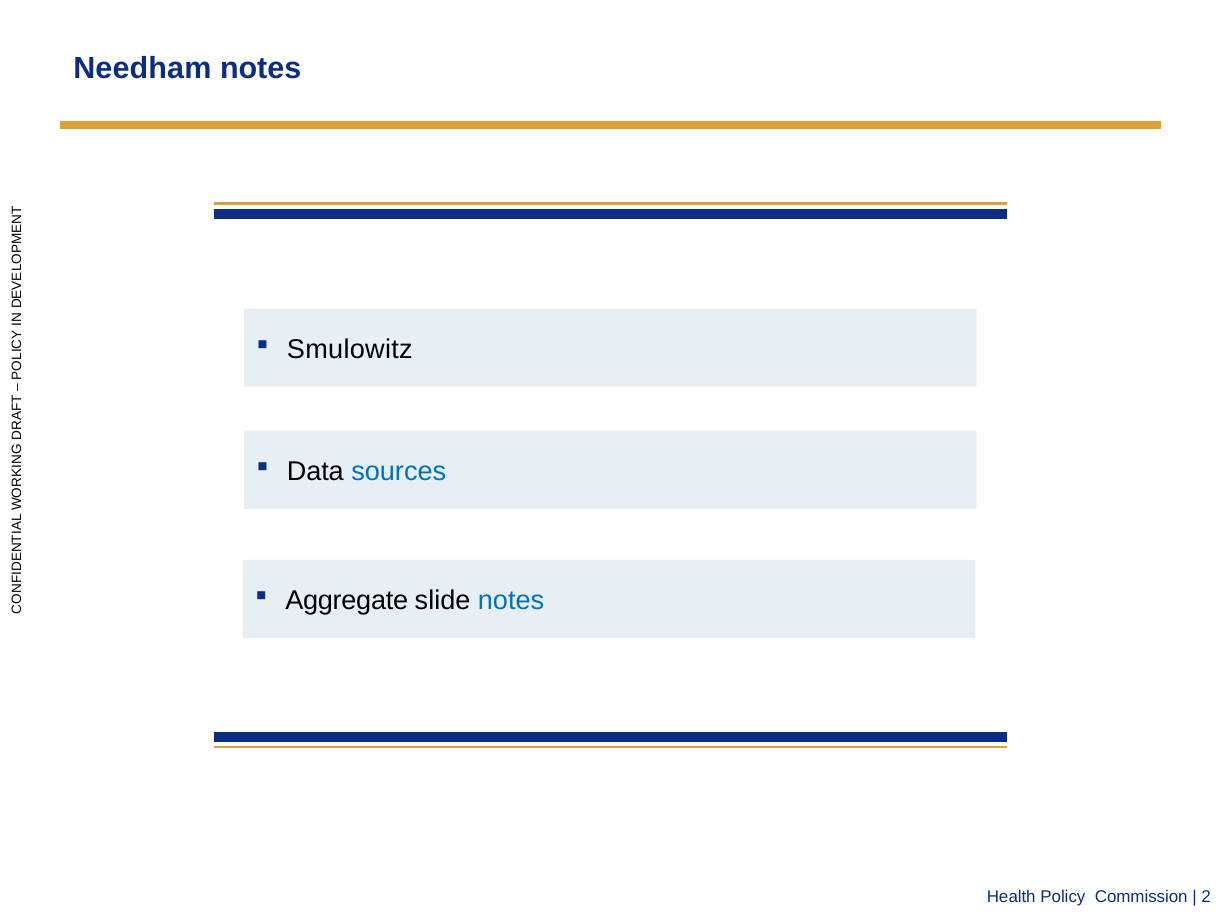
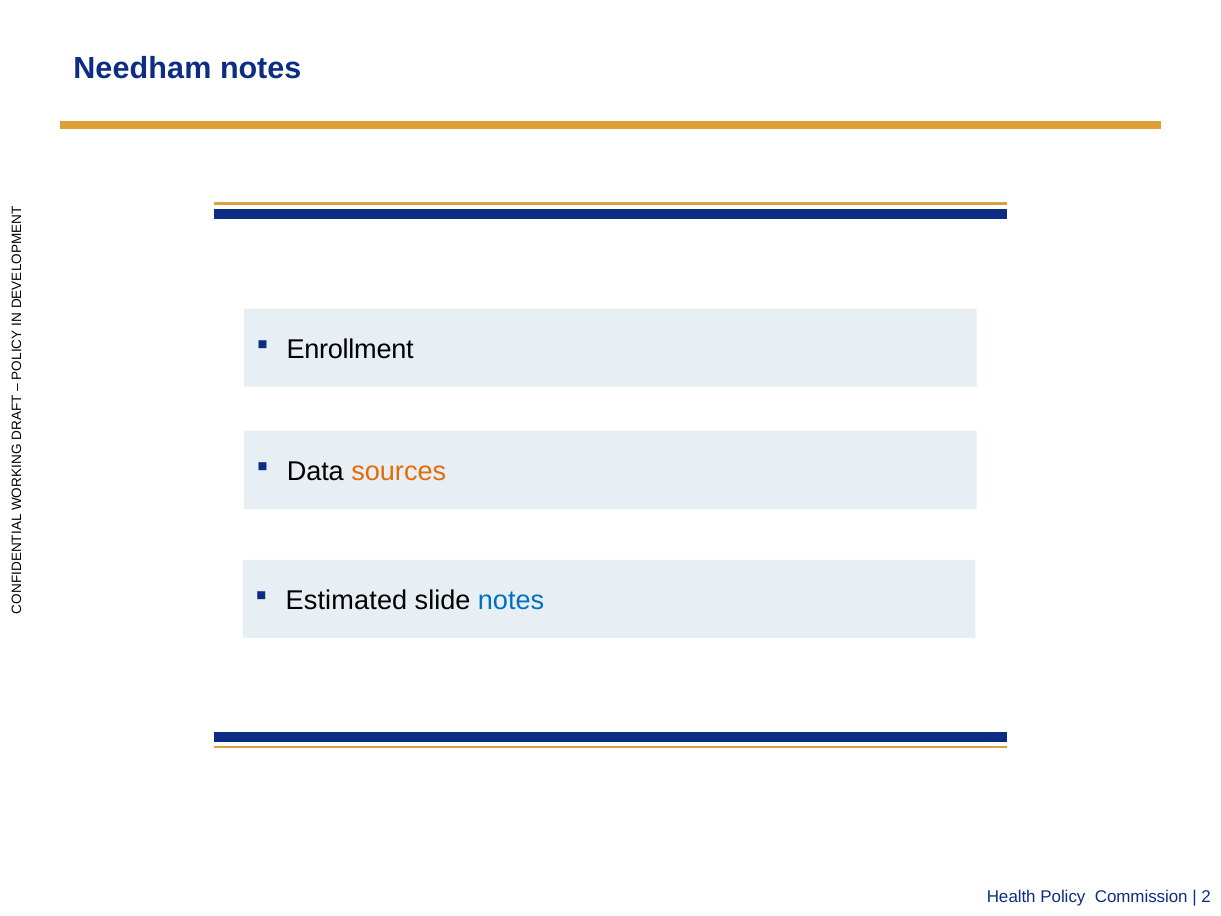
Smulowitz: Smulowitz -> Enrollment (350, 349)
sources colour: blue -> orange (399, 472)
Aggregate: Aggregate -> Estimated (346, 601)
